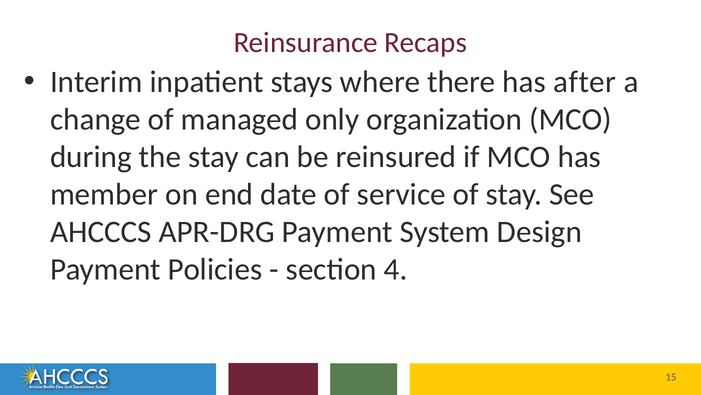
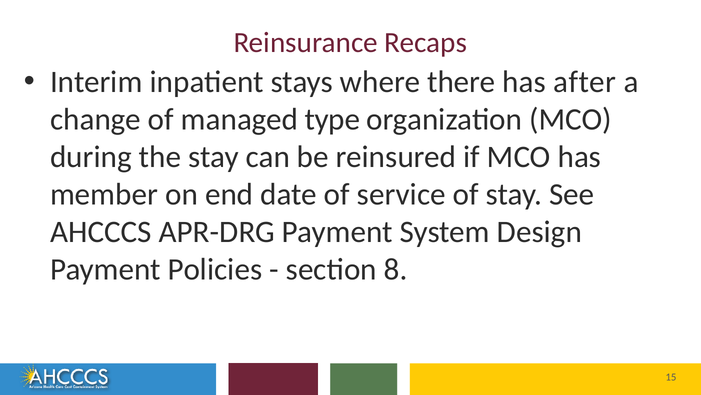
only: only -> type (332, 119)
4: 4 -> 8 (396, 269)
